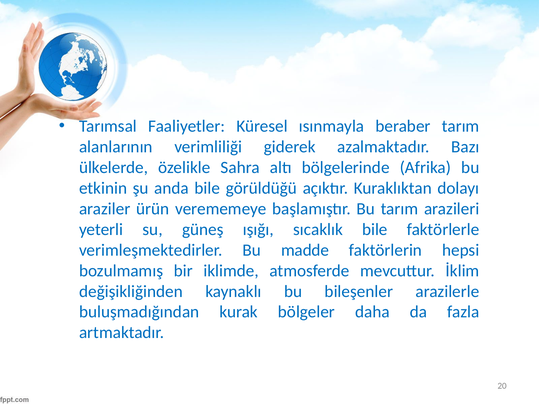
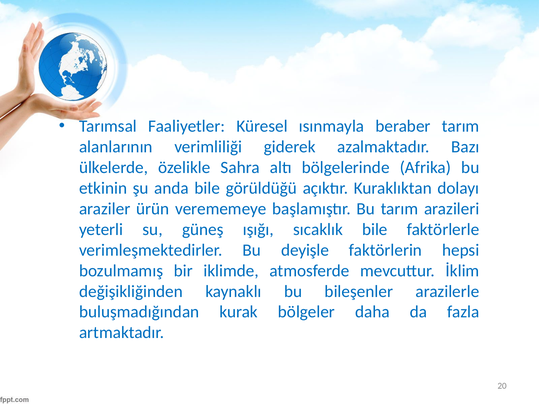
madde: madde -> deyişle (305, 250)
